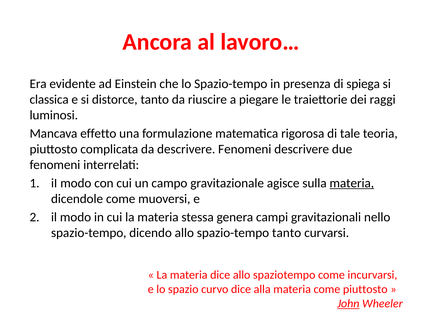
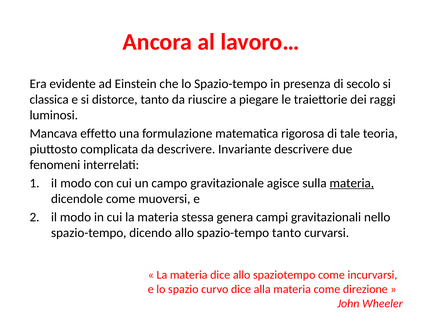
spiega: spiega -> secolo (363, 84)
descrivere Fenomeni: Fenomeni -> Invariante (245, 149)
come piuttosto: piuttosto -> direzione (365, 290)
John underline: present -> none (348, 304)
